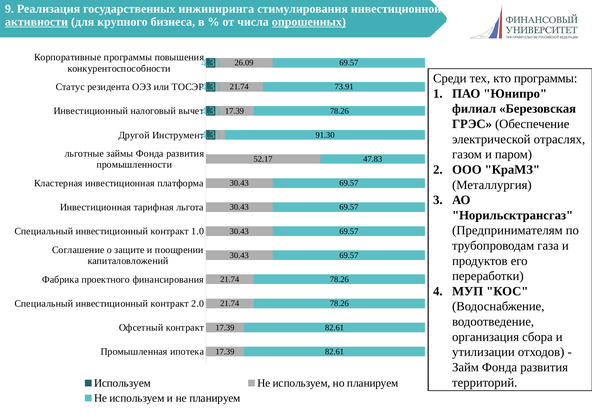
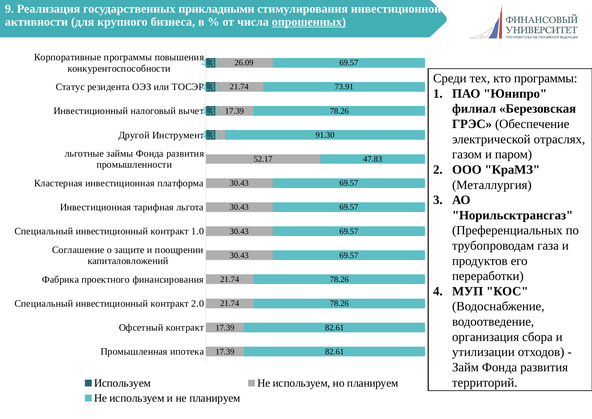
инжиниринга: инжиниринга -> прикладными (216, 9)
активности underline: present -> none (37, 22)
Предпринимателям: Предпринимателям -> Преференциальных (507, 230)
